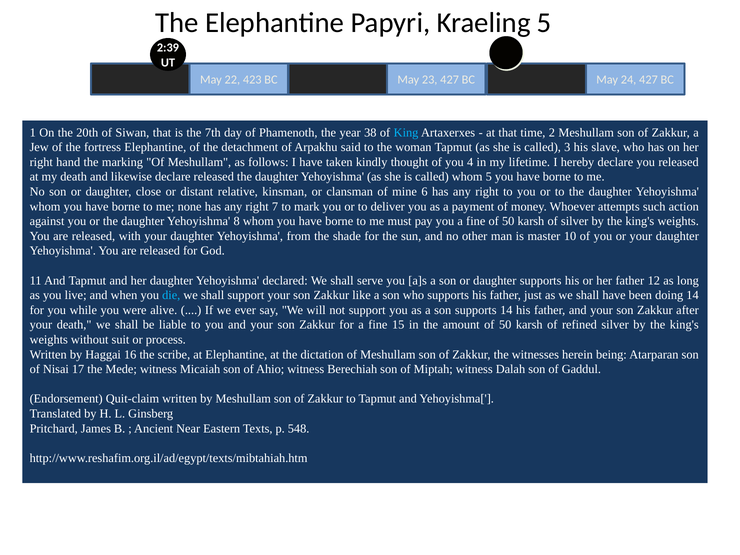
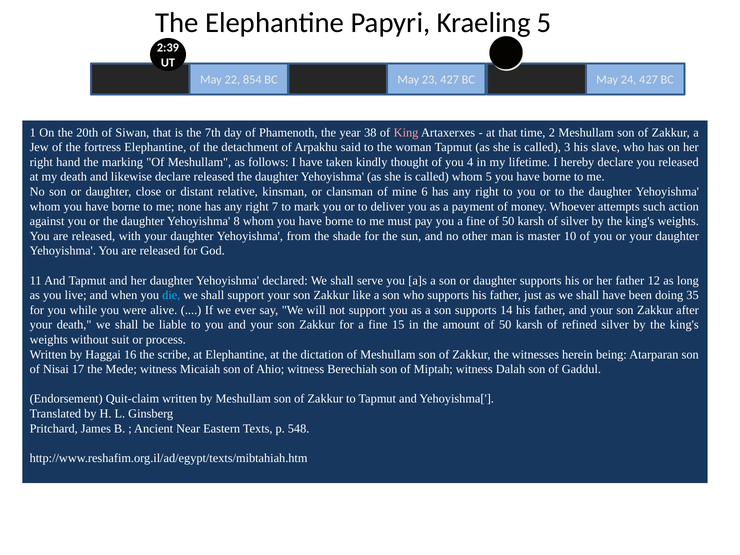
423: 423 -> 854 (252, 80)
King colour: light blue -> pink (406, 132)
doing 14: 14 -> 35 (693, 295)
